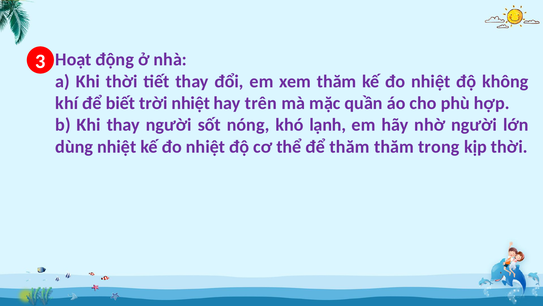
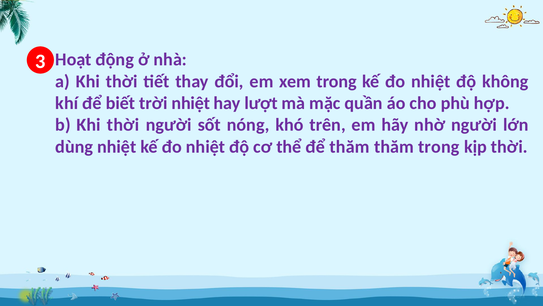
xem thăm: thăm -> trong (337, 81)
trên: trên -> lượt (261, 103)
b Khi thay: thay -> thời (123, 125)
lạnh: lạnh -> trên (328, 125)
